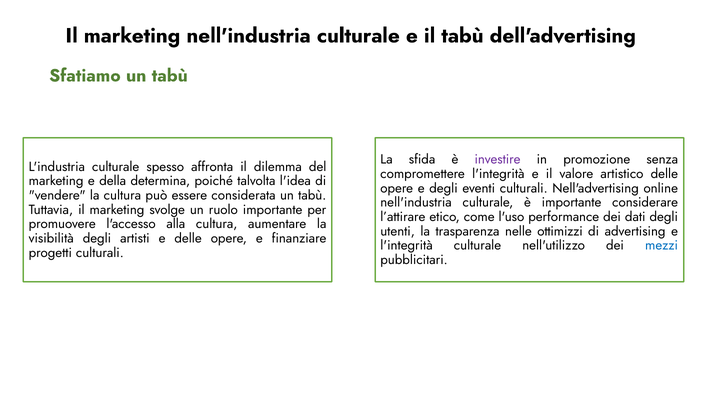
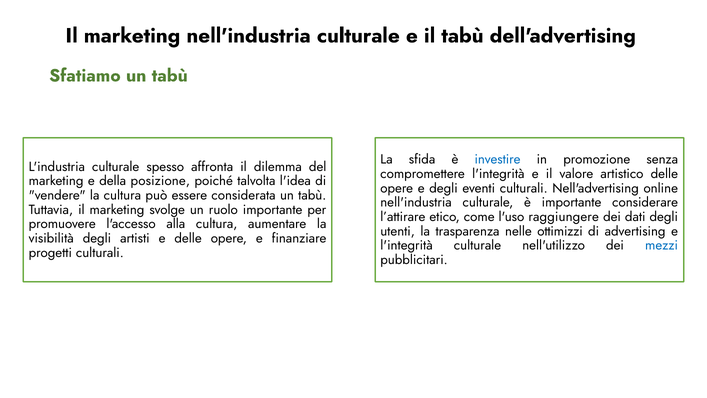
investire colour: purple -> blue (498, 159)
determina: determina -> posizione (160, 181)
performance: performance -> raggiungere (564, 217)
